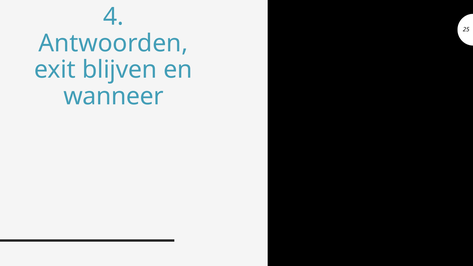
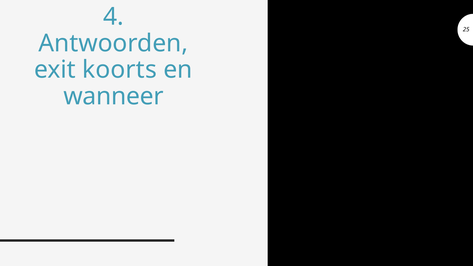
blijven: blijven -> koorts (120, 70)
